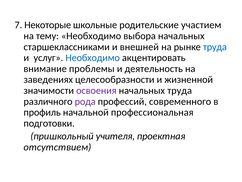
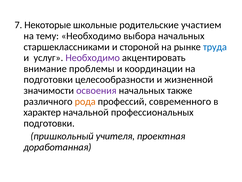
внешней: внешней -> стороной (139, 47)
Необходимо colour: blue -> purple (93, 58)
деятельность: деятельность -> координации (154, 69)
заведениях: заведениях -> подготовки (48, 79)
начальных труда: труда -> также (180, 90)
рода colour: purple -> orange (85, 101)
профиль: профиль -> характер (42, 112)
профессиональная: профессиональная -> профессиональных (152, 112)
отсутствием: отсутствием -> доработанная (57, 147)
